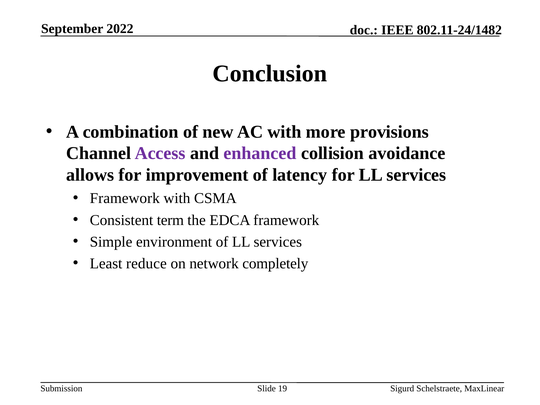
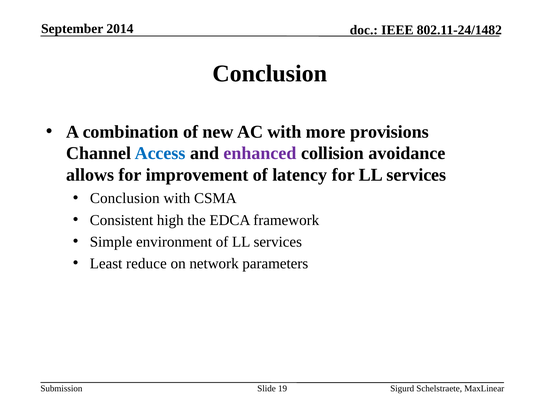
2022: 2022 -> 2014 (120, 29)
Access colour: purple -> blue (160, 153)
Framework: Framework -> Conclusion (125, 198)
term: term -> high (170, 220)
completely: completely -> parameters (275, 264)
